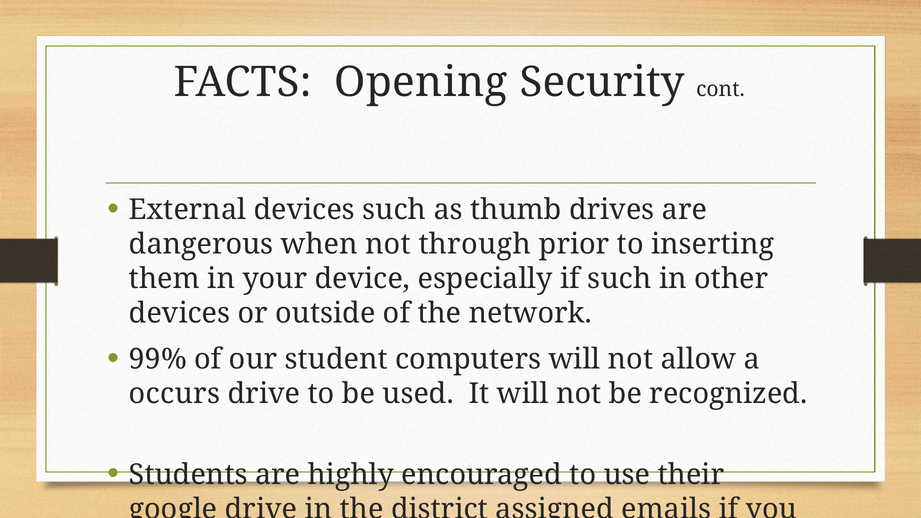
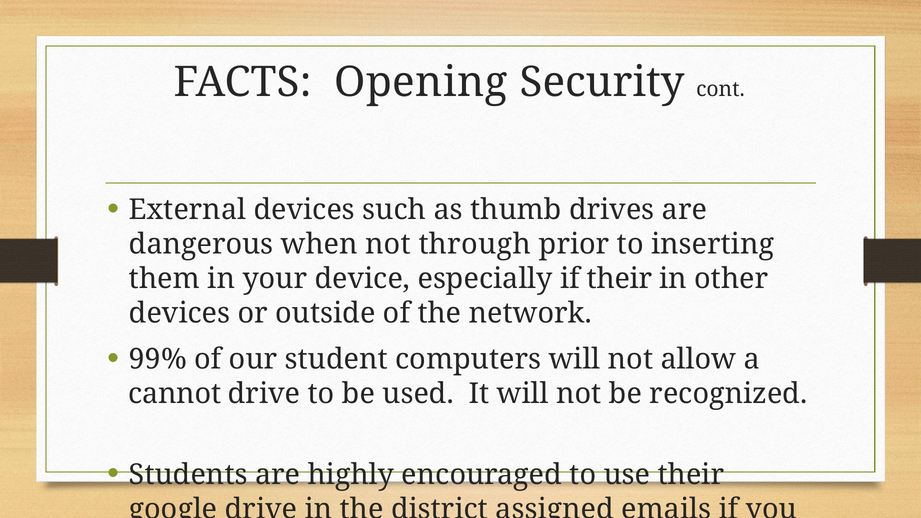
if such: such -> their (620, 279)
occurs: occurs -> cannot (175, 394)
